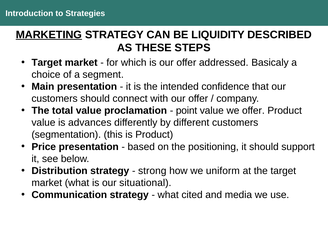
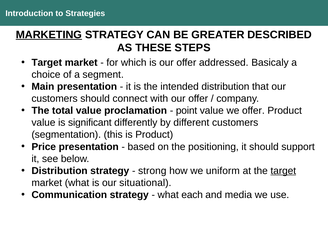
LIQUIDITY: LIQUIDITY -> GREATER (218, 35)
intended confidence: confidence -> distribution (225, 87)
advances: advances -> significant (90, 123)
target underline: none -> present (283, 171)
cited: cited -> each (192, 195)
